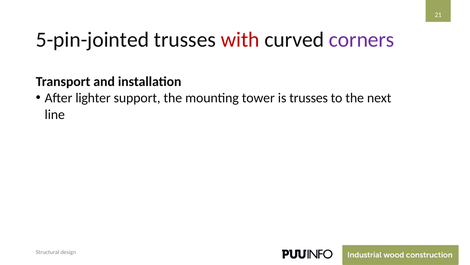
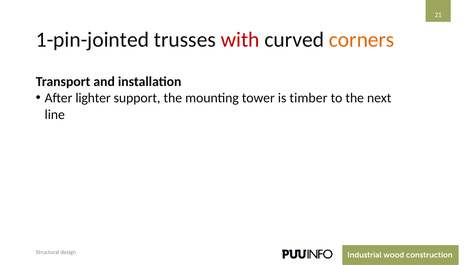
5-pin-jointed: 5-pin-jointed -> 1-pin-jointed (92, 39)
corners colour: purple -> orange (362, 39)
is trusses: trusses -> timber (308, 98)
